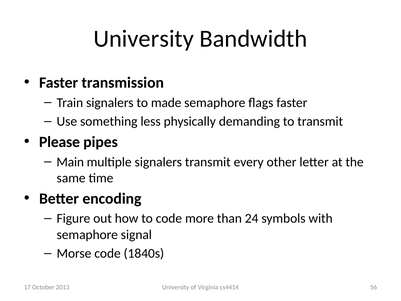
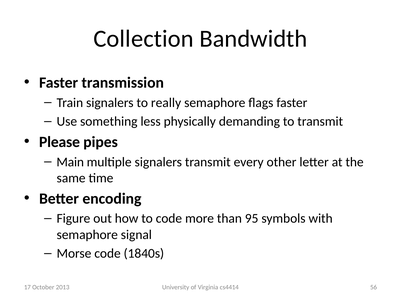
University: University -> Collection (144, 39)
made: made -> really (166, 103)
24: 24 -> 95 (252, 218)
